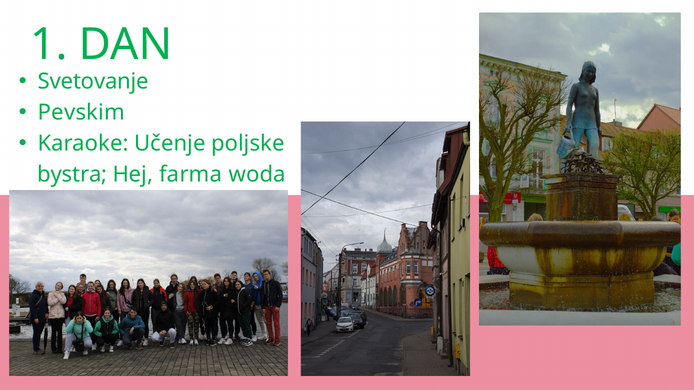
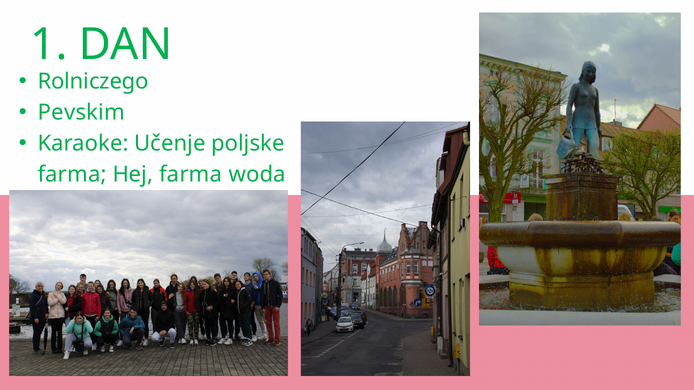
Svetovanje: Svetovanje -> Rolniczego (93, 82)
bystra: bystra -> farma (72, 175)
